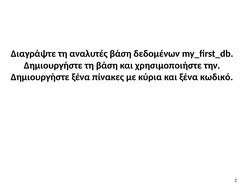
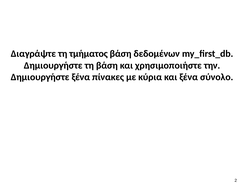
αναλυτές: αναλυτές -> τμήματος (89, 54)
κωδικό: κωδικό -> σύνολο (217, 77)
